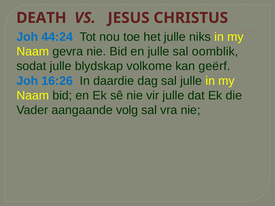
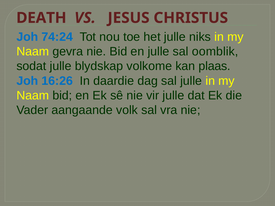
44:24: 44:24 -> 74:24 (57, 37)
geërf: geërf -> plaas (215, 66)
volg: volg -> volk (127, 110)
